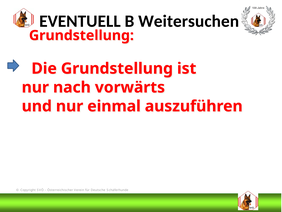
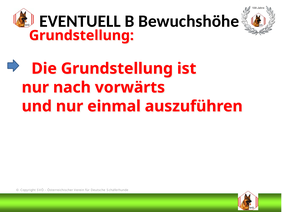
Weitersuchen: Weitersuchen -> Bewuchshöhe (189, 21)
